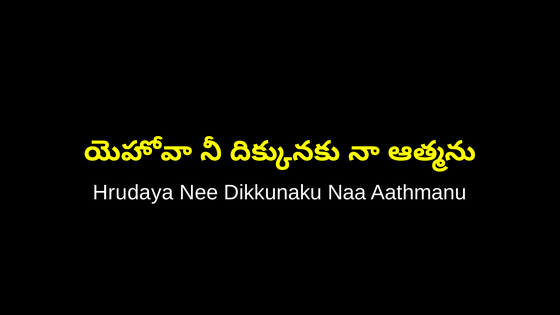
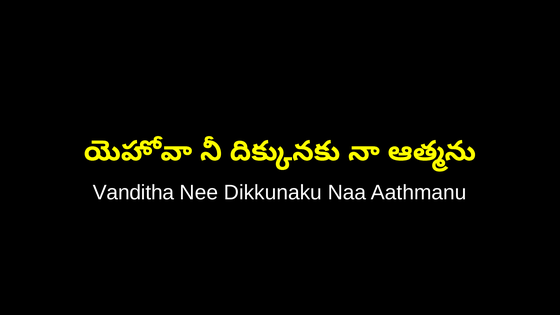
Hrudaya: Hrudaya -> Vanditha (133, 193)
